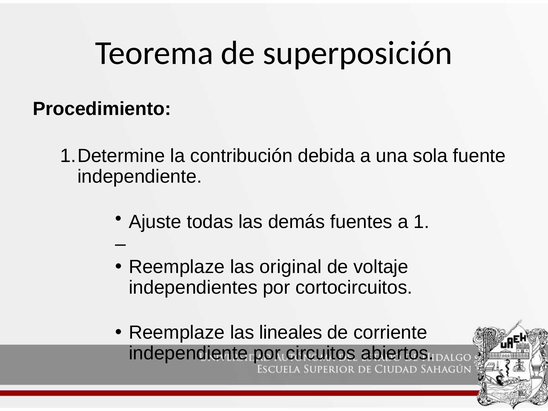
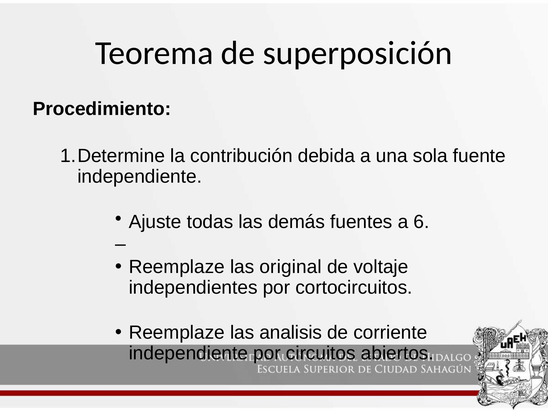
1: 1 -> 6 (421, 222)
lineales: lineales -> analisis (291, 333)
